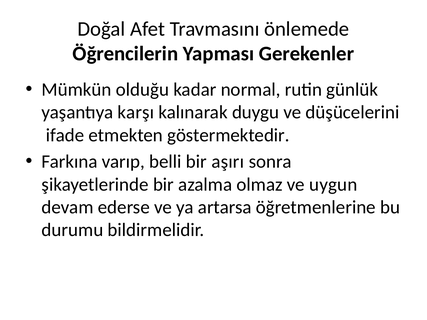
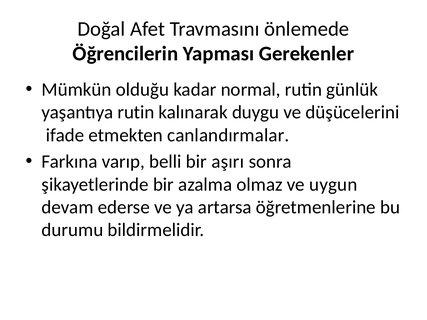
yaşantıya karşı: karşı -> rutin (136, 112)
göstermektedir: göstermektedir -> canlandırmalar (228, 135)
